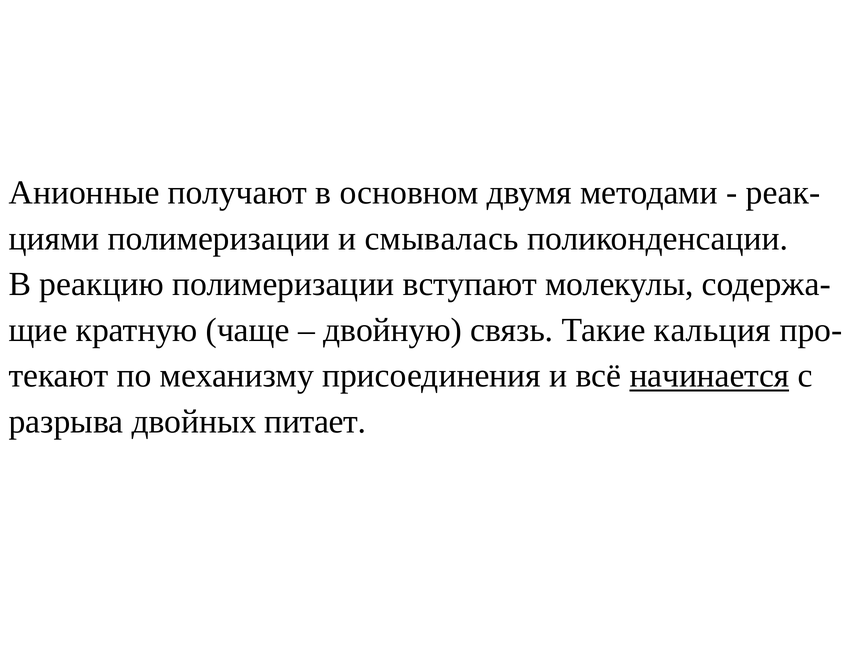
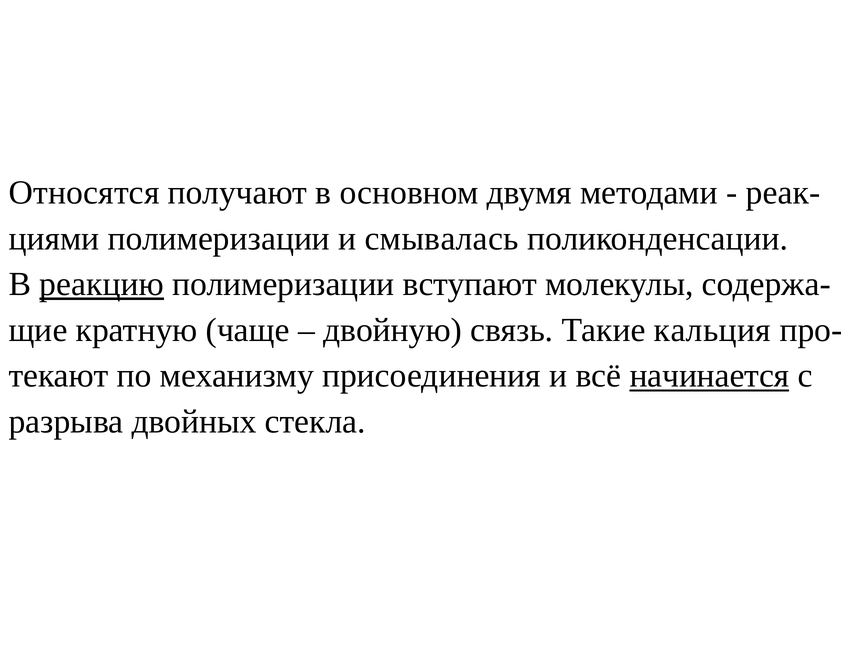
Анионные: Анионные -> Относятся (84, 193)
реакцию underline: none -> present (102, 284)
питает: питает -> стекла (315, 421)
